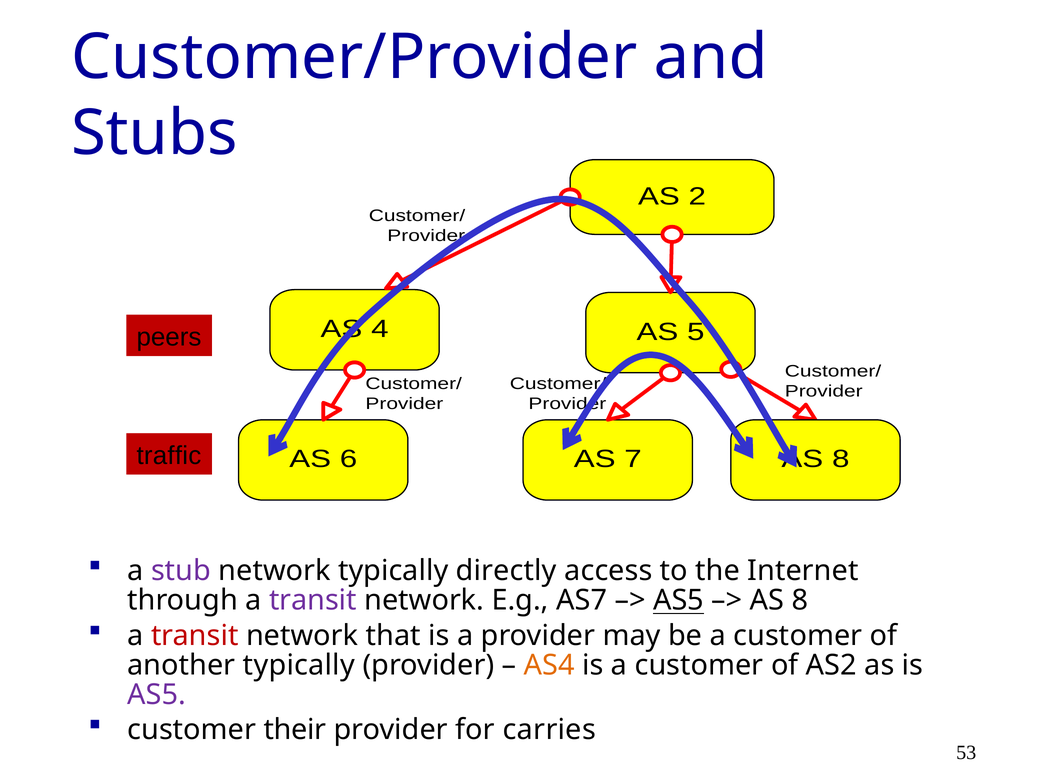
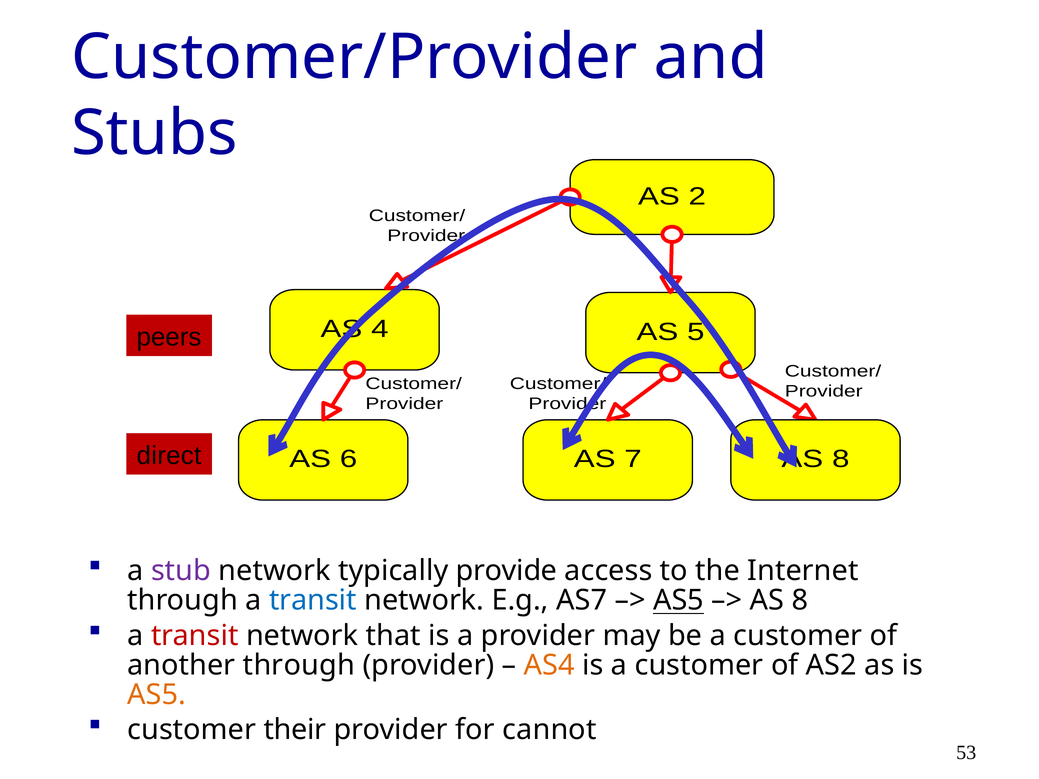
traffic: traffic -> direct (169, 456)
directly: directly -> provide (506, 571)
transit colour: purple -> blue (313, 601)
another typically: typically -> through (299, 665)
AS5 colour: purple -> orange (157, 695)
carries: carries -> cannot (549, 730)
